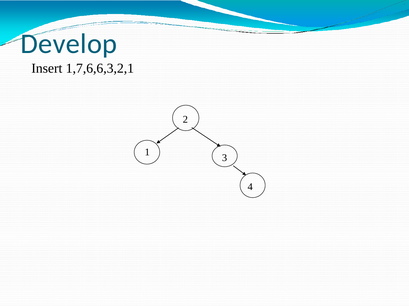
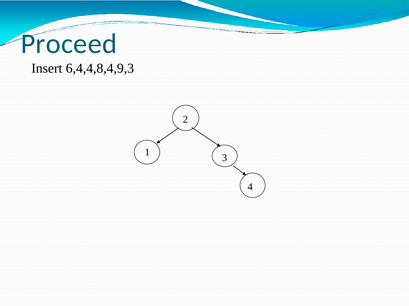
Develop: Develop -> Proceed (69, 44)
1,7,6,6,3,2,1: 1,7,6,6,3,2,1 -> 6,4,4,8,4,9,3 (100, 69)
